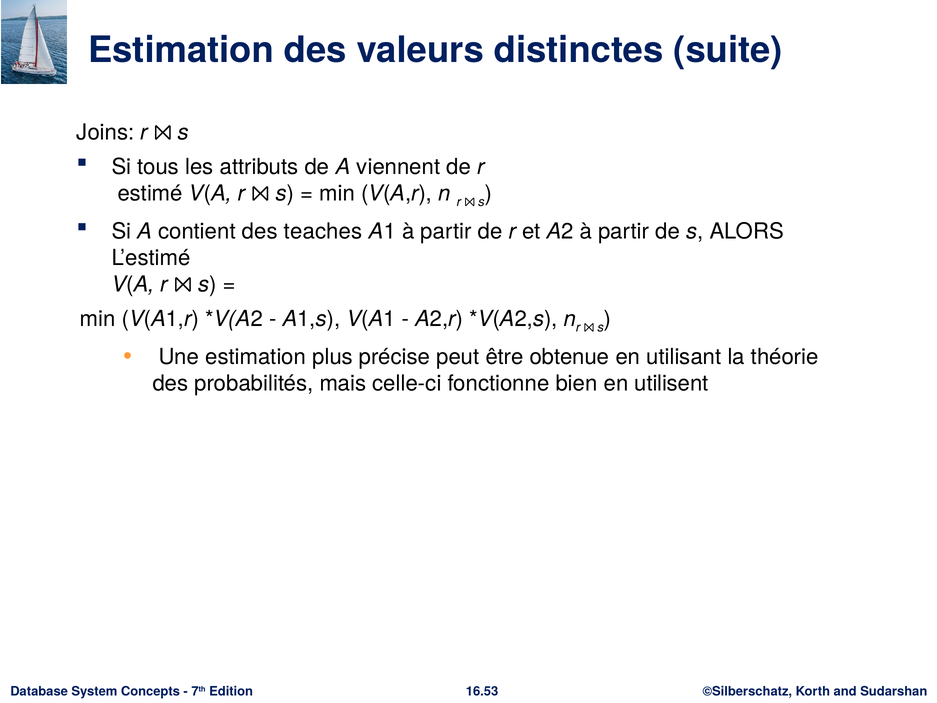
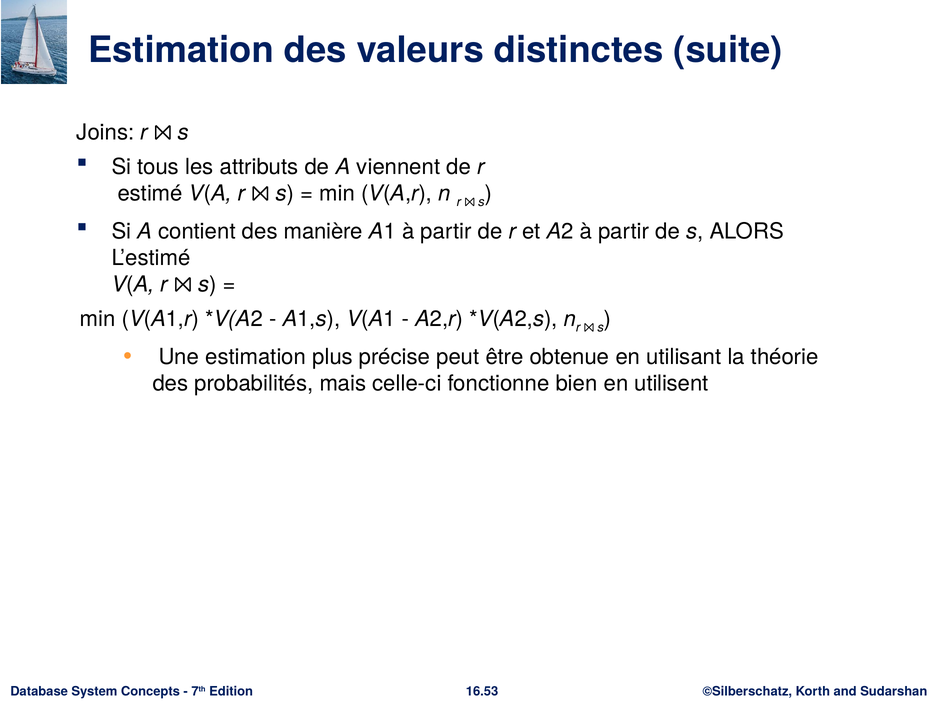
teaches: teaches -> manière (323, 231)
